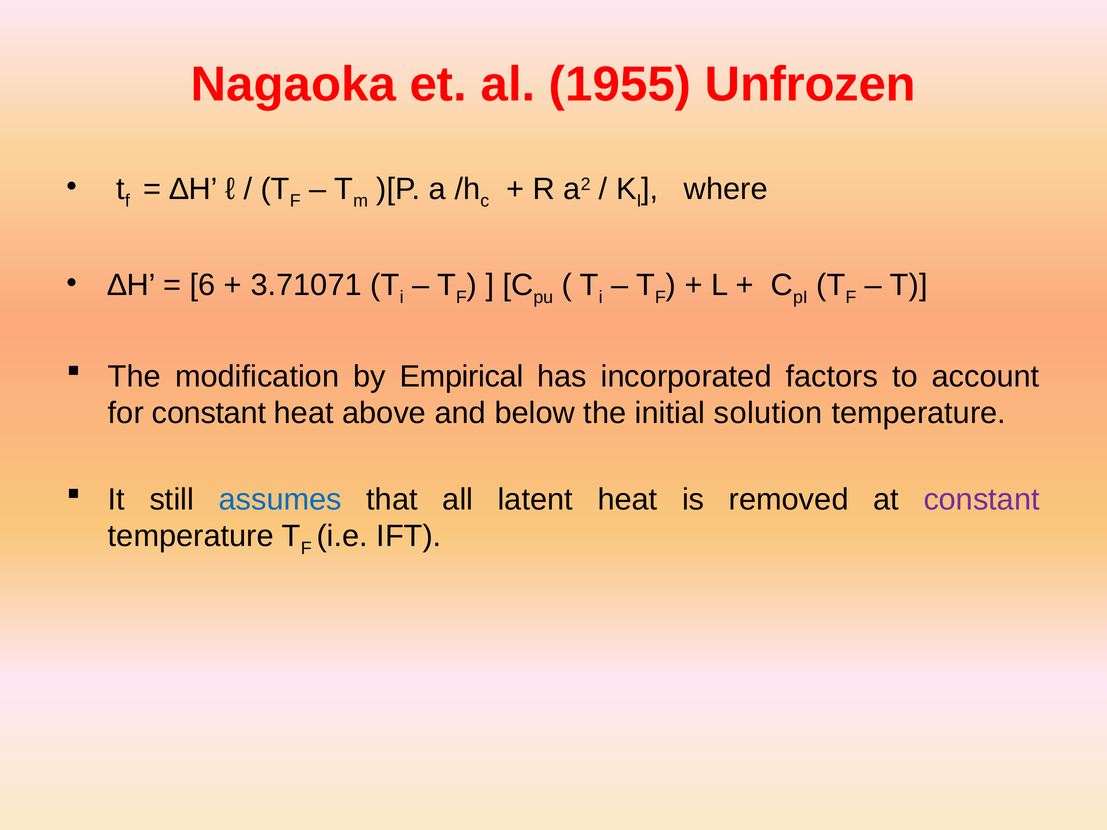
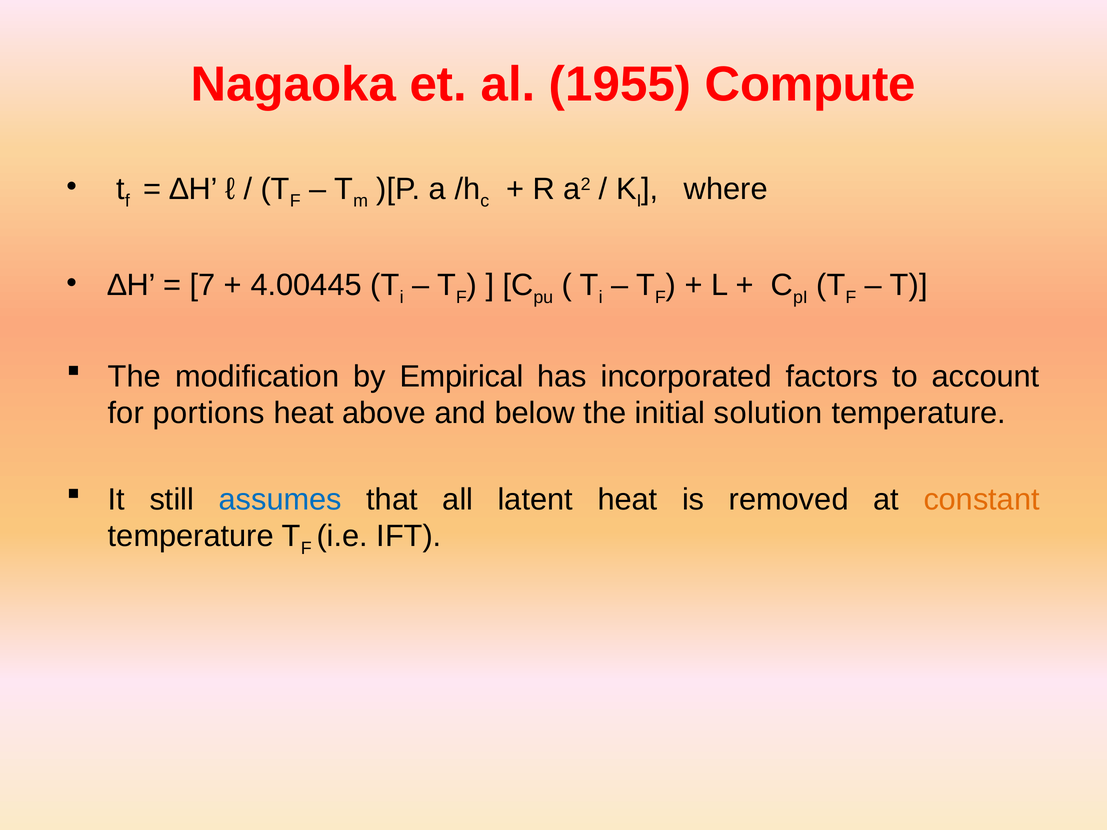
Unfrozen: Unfrozen -> Compute (810, 85)
6: 6 -> 7 (203, 285)
3.71071: 3.71071 -> 4.00445 (306, 285)
for constant: constant -> portions (209, 413)
constant colour: purple -> orange (982, 500)
